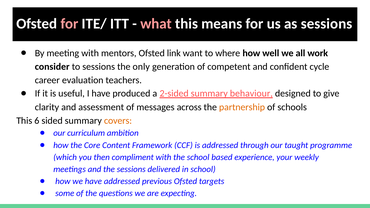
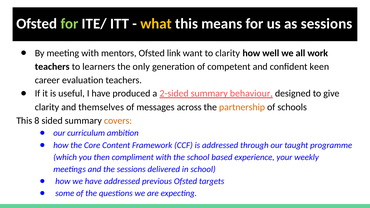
for colour: pink -> light green (70, 24)
what colour: pink -> yellow (156, 24)
to where: where -> clarity (228, 53)
consider: consider -> teachers (52, 67)
to sessions: sessions -> learners (99, 67)
cycle: cycle -> keen (319, 67)
assessment: assessment -> themselves (101, 107)
6: 6 -> 8 (37, 121)
